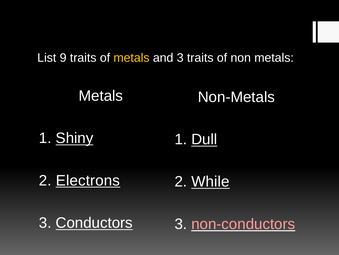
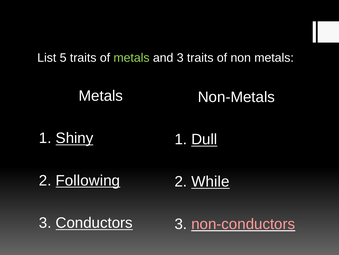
9: 9 -> 5 (63, 58)
metals colour: yellow -> light green (132, 58)
Electrons: Electrons -> Following (88, 180)
